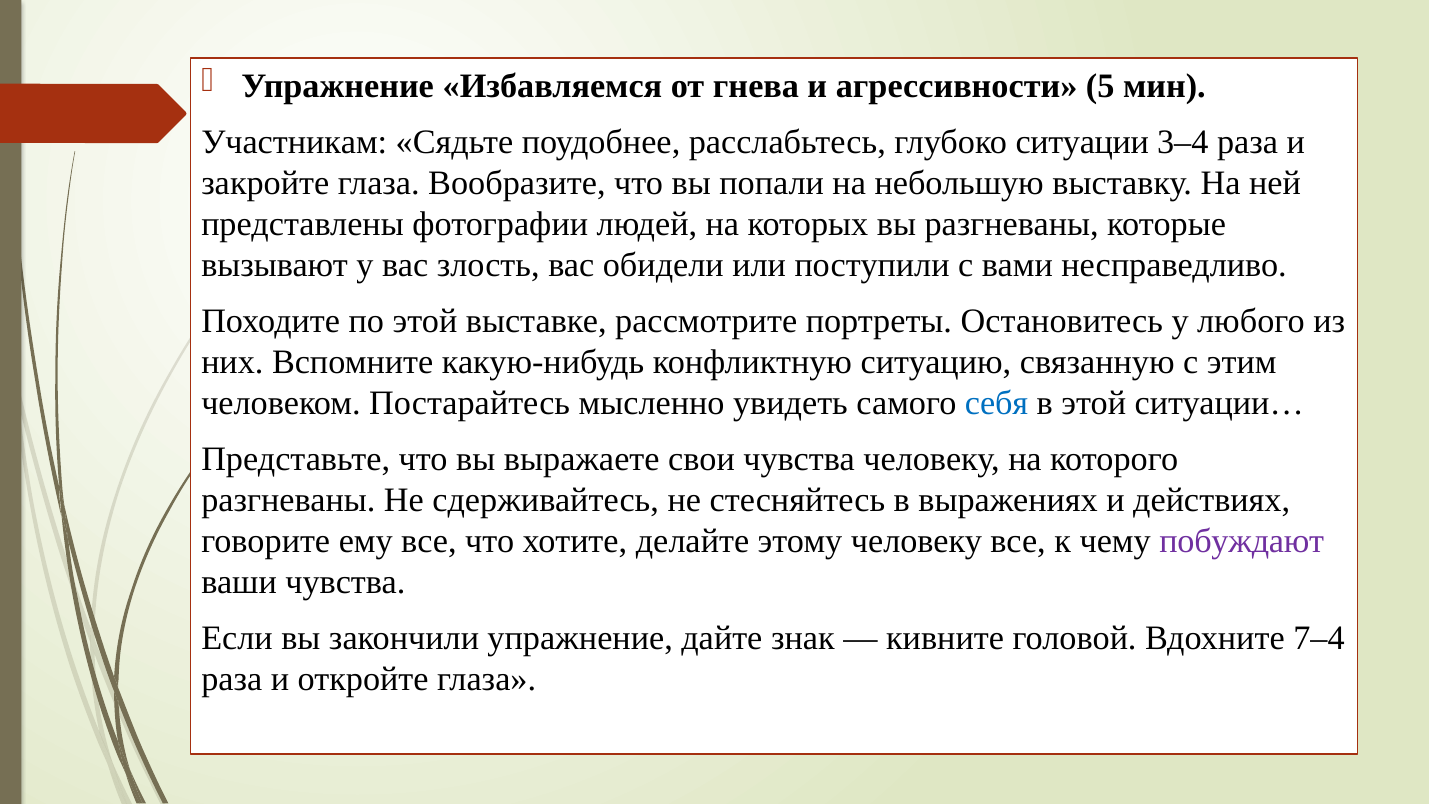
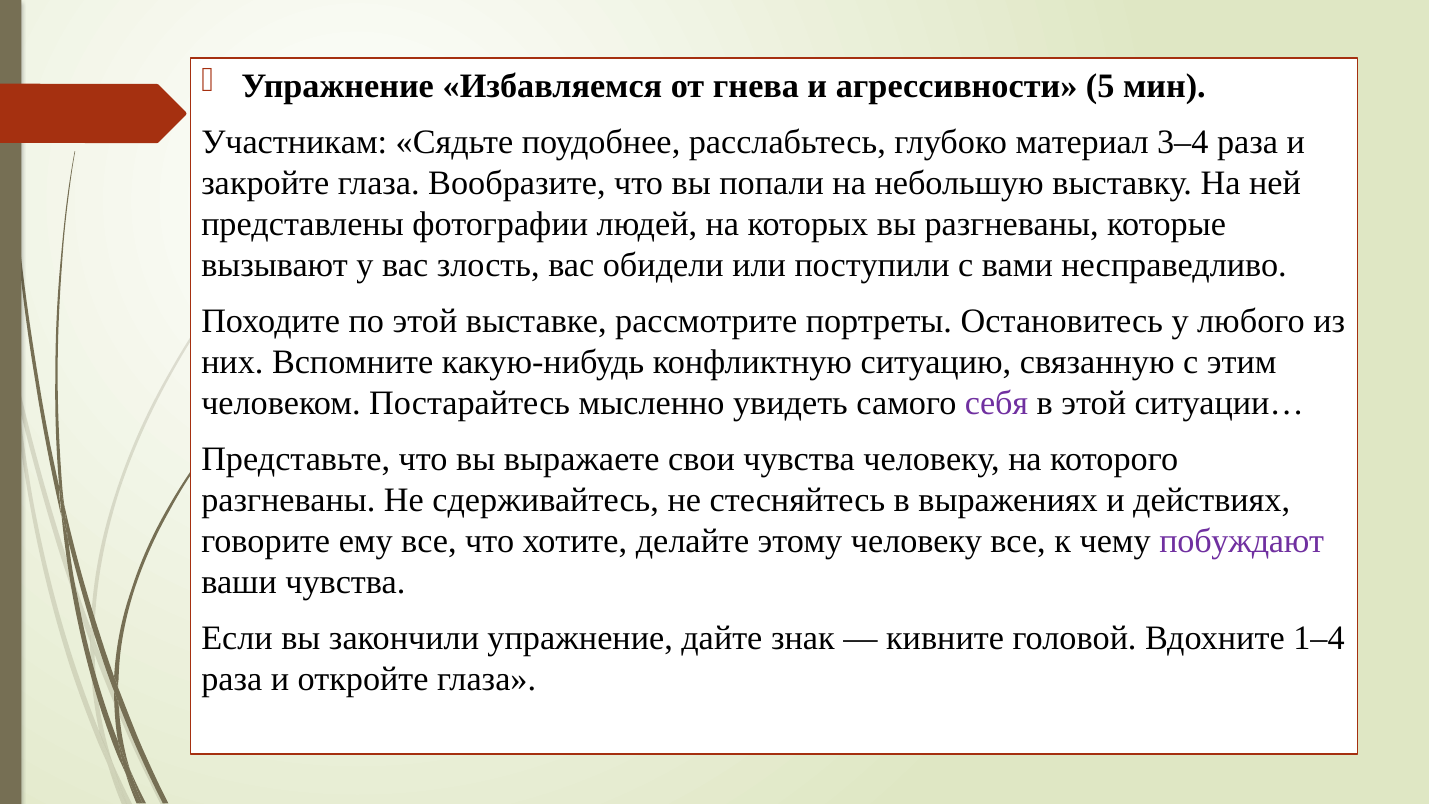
ситуации: ситуации -> материал (1082, 142)
себя colour: blue -> purple (997, 403)
7–4: 7–4 -> 1–4 (1319, 638)
